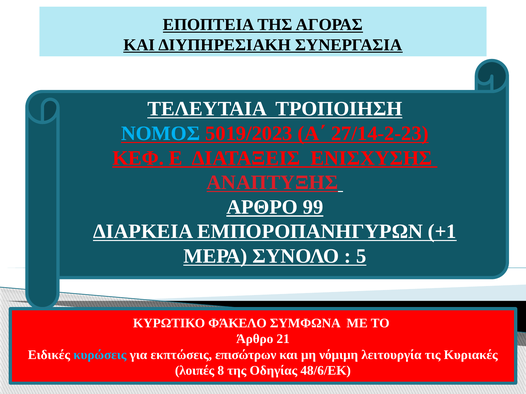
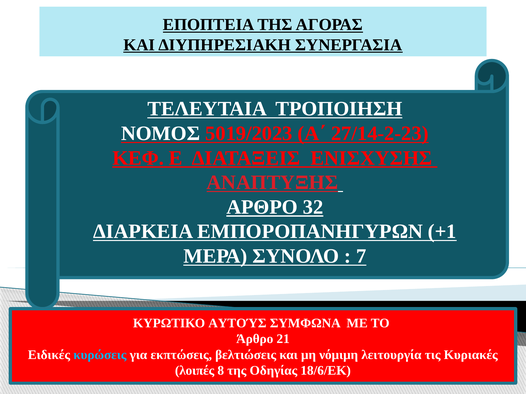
ΝΟΜΟΣ colour: light blue -> white (161, 134)
99: 99 -> 32 (313, 207)
5: 5 -> 7 (361, 256)
ΦΆΚΕΛΟ: ΦΆΚΕΛΟ -> ΑΥΤΟΎΣ (237, 324)
επισώτρων: επισώτρων -> βελτιώσεις (246, 355)
48/6/ΕΚ: 48/6/ΕΚ -> 18/6/ΕΚ (326, 371)
